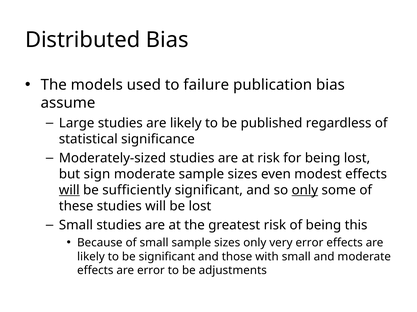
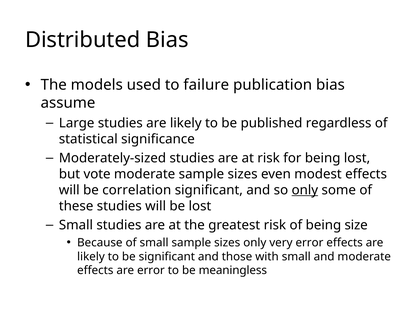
sign: sign -> vote (97, 175)
will underline: present -> none (69, 190)
sufficiently: sufficiently -> correlation (137, 190)
this: this -> size (356, 226)
adjustments: adjustments -> meaningless (233, 271)
